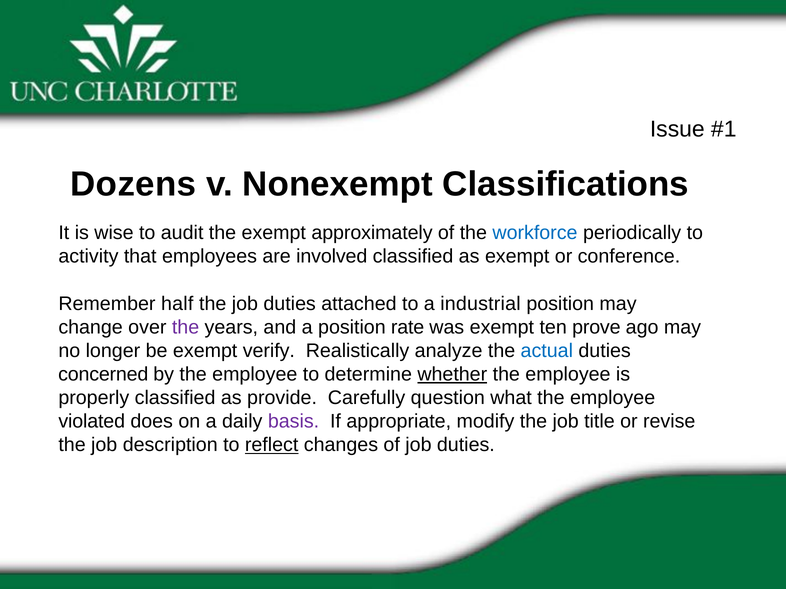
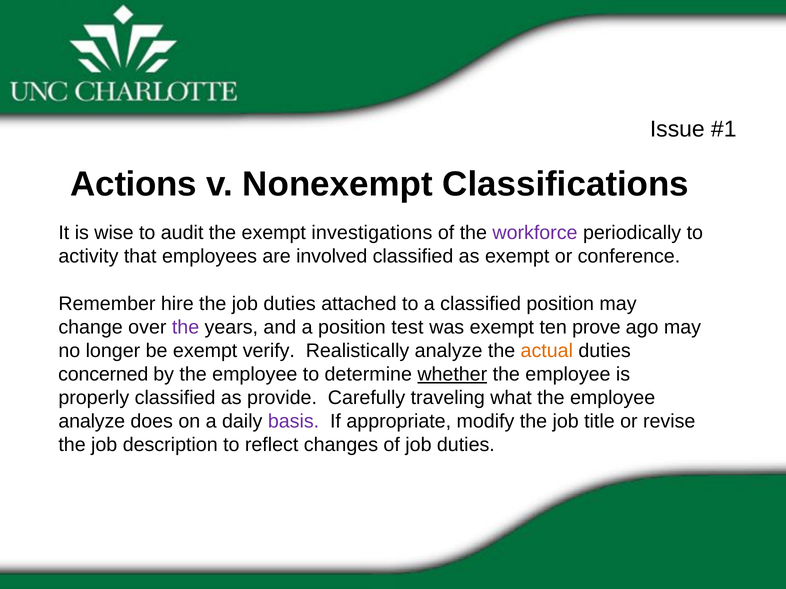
Dozens: Dozens -> Actions (134, 184)
approximately: approximately -> investigations (372, 233)
workforce colour: blue -> purple (535, 233)
half: half -> hire (177, 304)
a industrial: industrial -> classified (481, 304)
rate: rate -> test (407, 327)
actual colour: blue -> orange (547, 351)
question: question -> traveling (448, 398)
violated: violated -> analyze (92, 422)
reflect underline: present -> none (272, 445)
